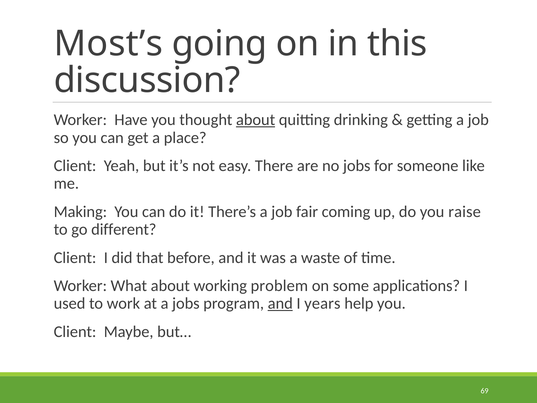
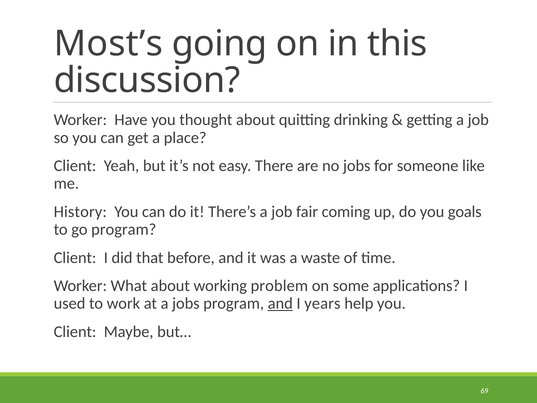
about underline: present -> none (256, 120)
Making: Making -> History (80, 212)
raise: raise -> goals (465, 212)
go different: different -> program (124, 229)
